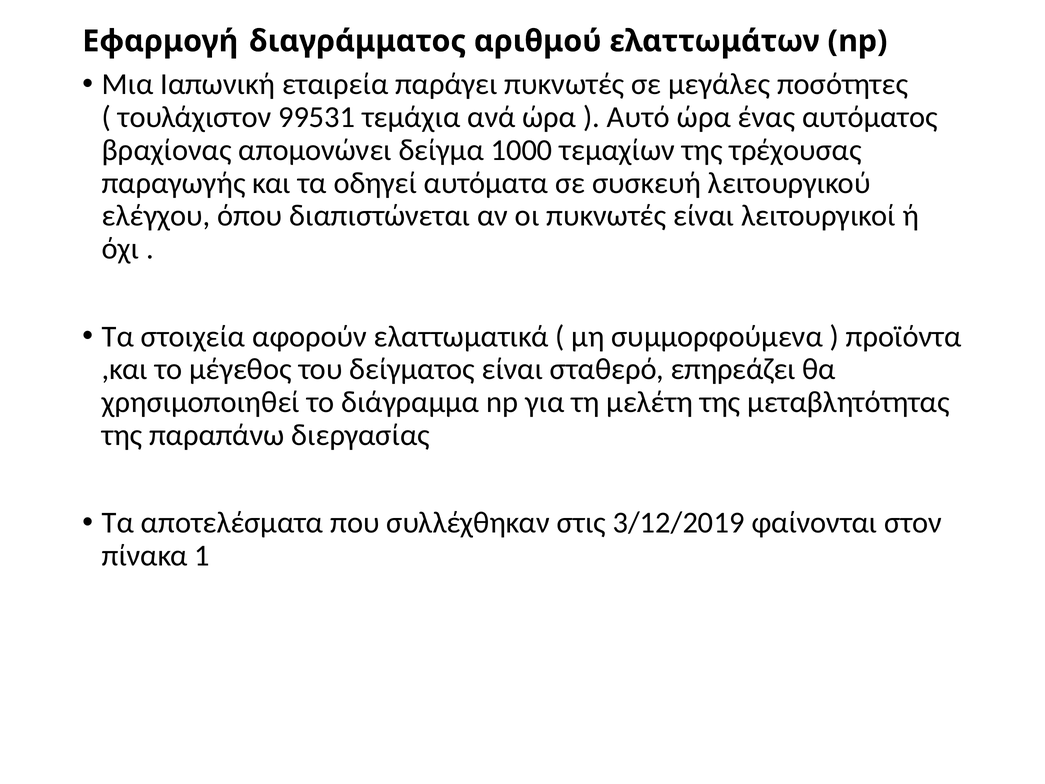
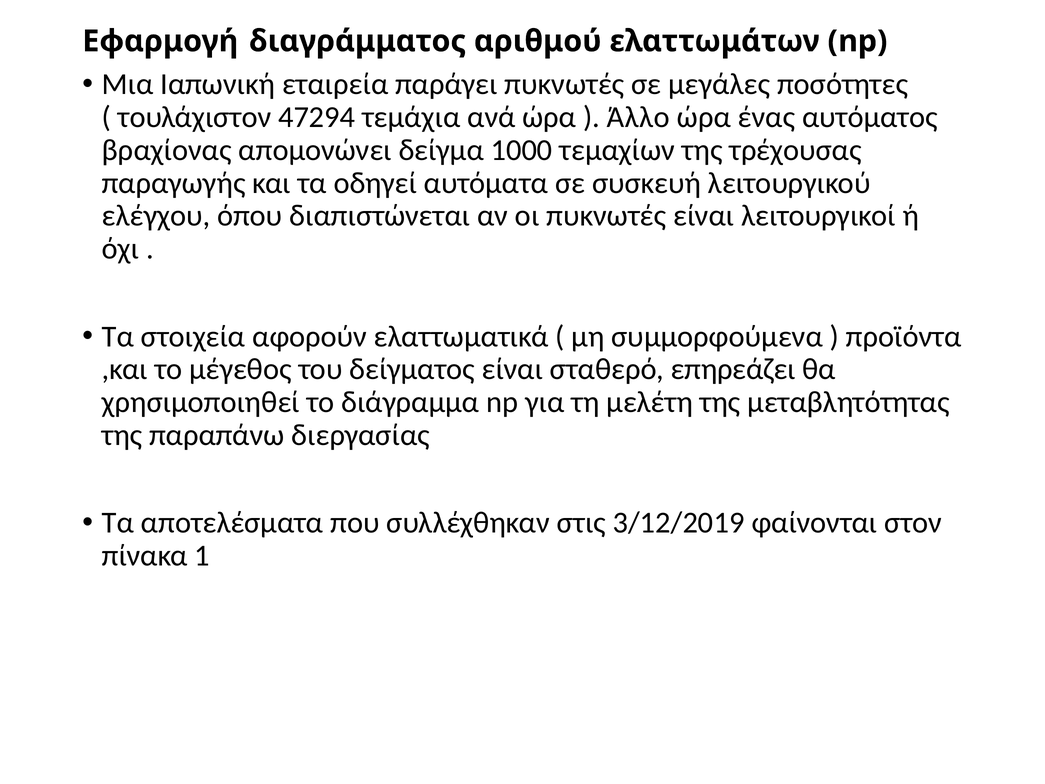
99531: 99531 -> 47294 (317, 117)
Αυτό: Αυτό -> Άλλο (638, 117)
